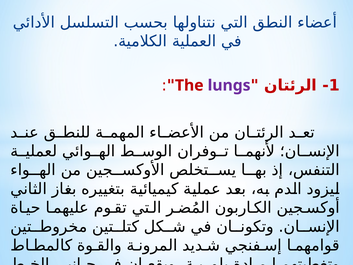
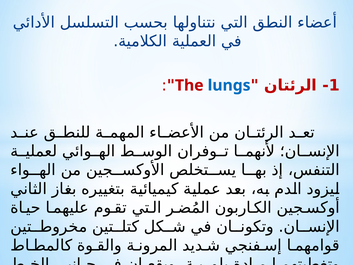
lungs colour: purple -> blue (229, 85)
